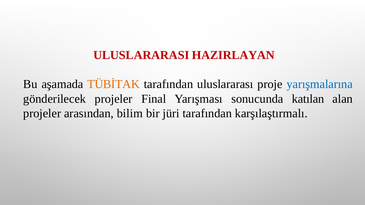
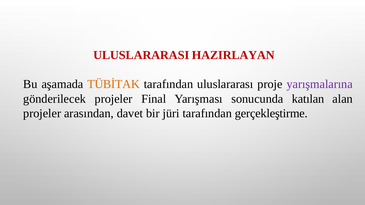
yarışmalarına colour: blue -> purple (320, 84)
bilim: bilim -> davet (130, 114)
karşılaştırmalı: karşılaştırmalı -> gerçekleştirme (271, 114)
